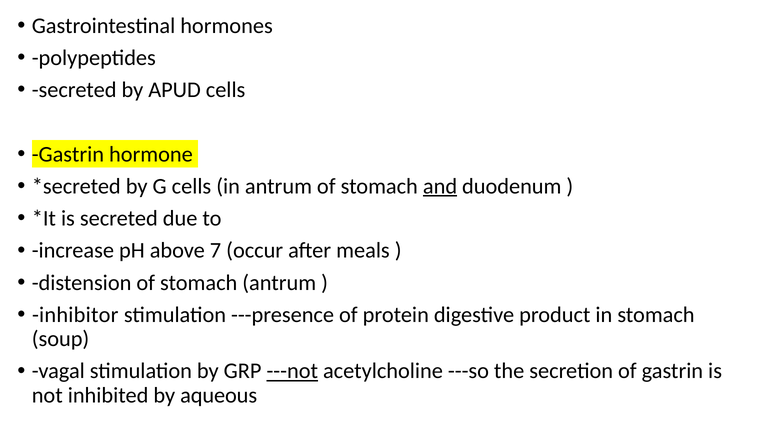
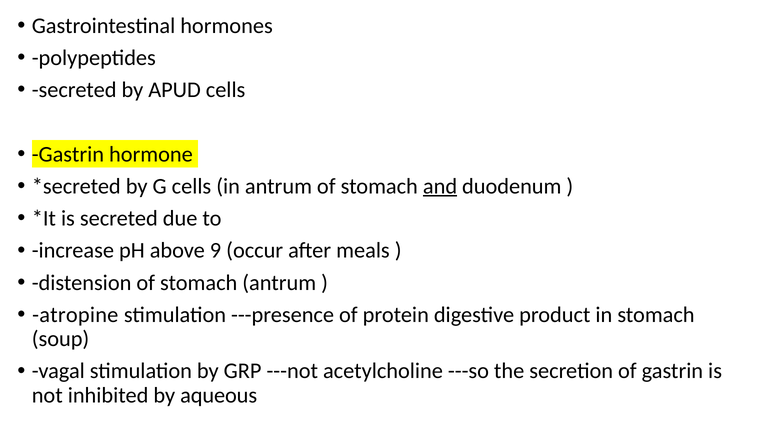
7: 7 -> 9 (216, 251)
inhibitor: inhibitor -> atropine (75, 315)
---not underline: present -> none (292, 371)
